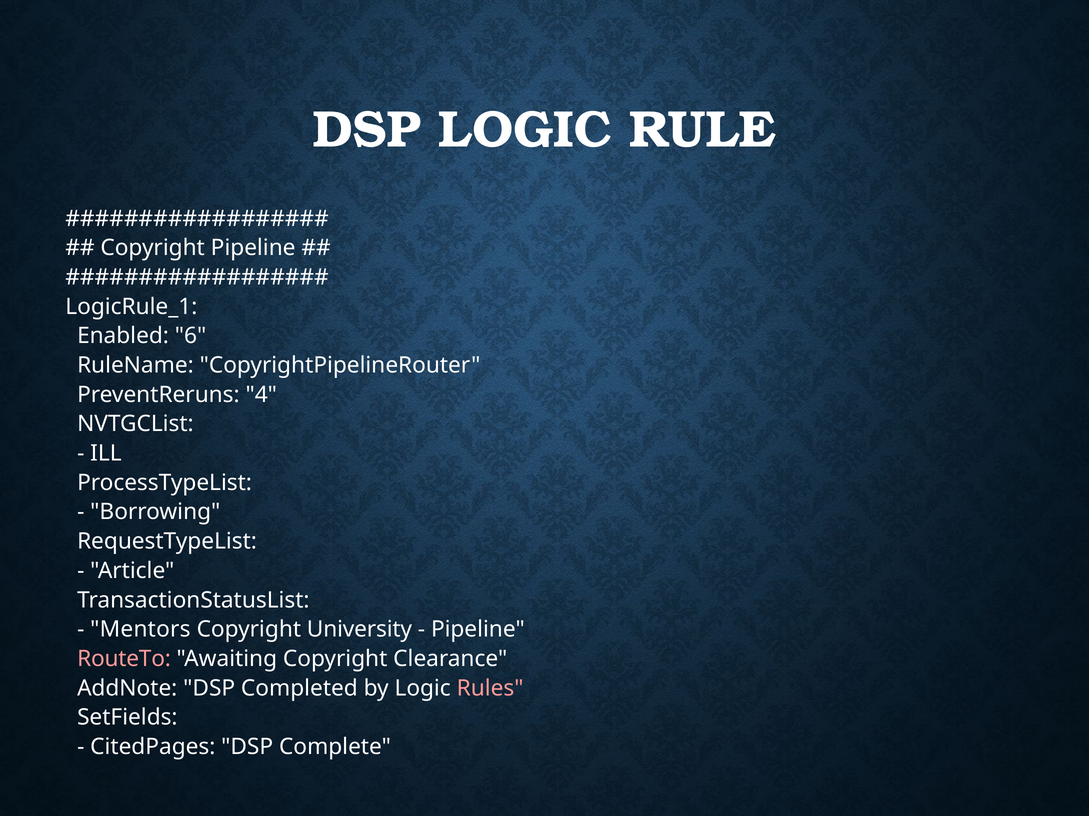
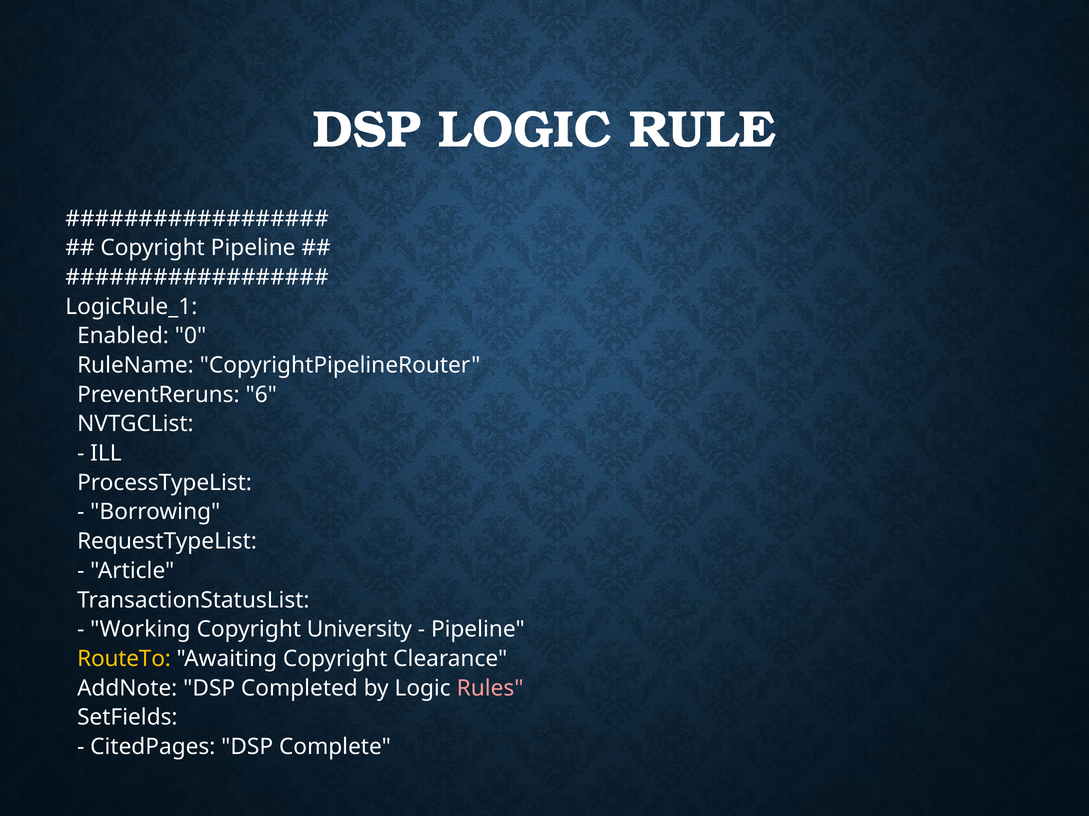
6: 6 -> 0 (191, 336)
4: 4 -> 6 (261, 395)
Mentors: Mentors -> Working (140, 630)
RouteTo colour: pink -> yellow (124, 659)
